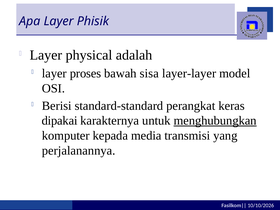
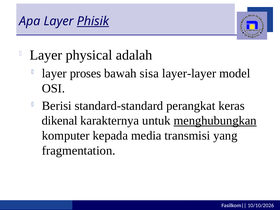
Phisik underline: none -> present (93, 21)
dipakai: dipakai -> dikenal (60, 121)
perjalanannya: perjalanannya -> fragmentation (79, 151)
